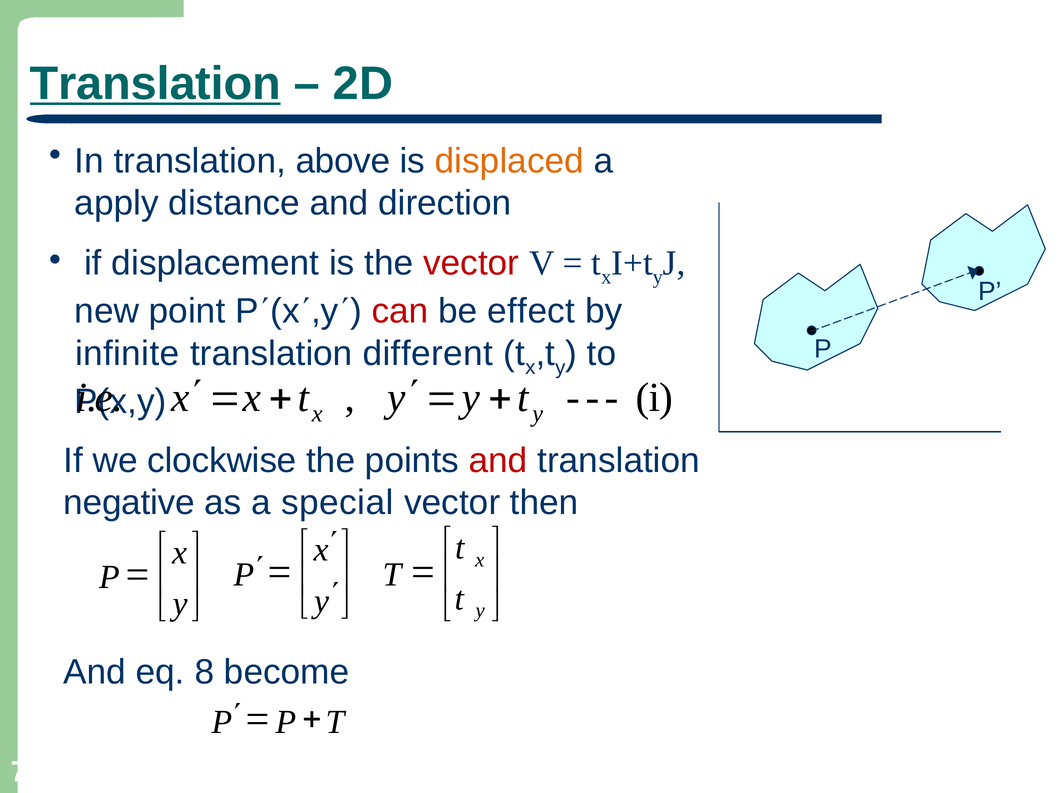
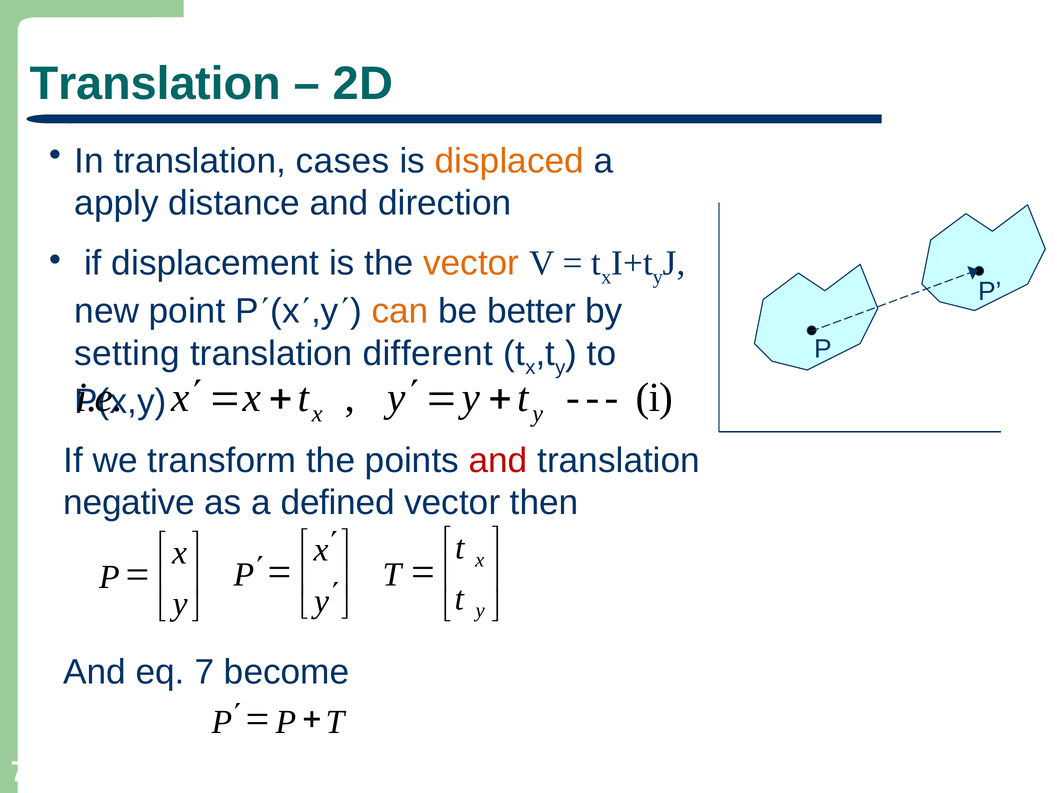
Translation underline: present -> none (155, 84)
above: above -> cases (343, 161)
vector colour: red -> orange (471, 263)
can colour: red -> orange (400, 312)
effect: effect -> better (532, 312)
infinite: infinite -> setting (127, 354)
clockwise: clockwise -> transform (222, 461)
special: special -> defined (338, 503)
eq 8: 8 -> 7 (204, 672)
